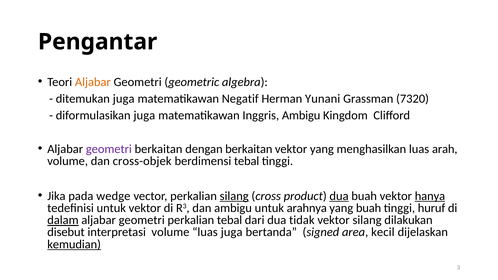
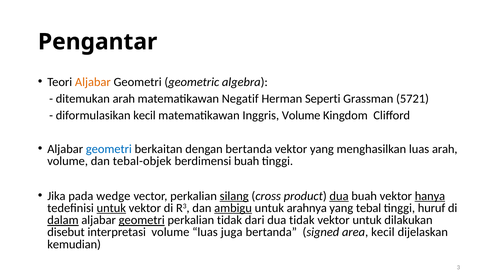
ditemukan juga: juga -> arah (124, 99)
Yunani: Yunani -> Seperti (323, 99)
7320: 7320 -> 5721 (413, 99)
diformulasikan juga: juga -> kecil (144, 116)
Inggris Ambigu: Ambigu -> Volume (301, 116)
geometri colour: purple -> blue (109, 149)
dengan berkaitan: berkaitan -> bertanda (249, 149)
cross-objek: cross-objek -> tebal-objek (142, 161)
berdimensi tebal: tebal -> buah (247, 161)
untuk underline: none -> present (111, 208)
ambigu underline: none -> present (233, 208)
yang buah: buah -> tebal (369, 208)
geometri underline: none -> present (142, 220)
perkalian tebal: tebal -> tidak (229, 220)
vektor silang: silang -> untuk (367, 220)
kemudian underline: present -> none (74, 244)
